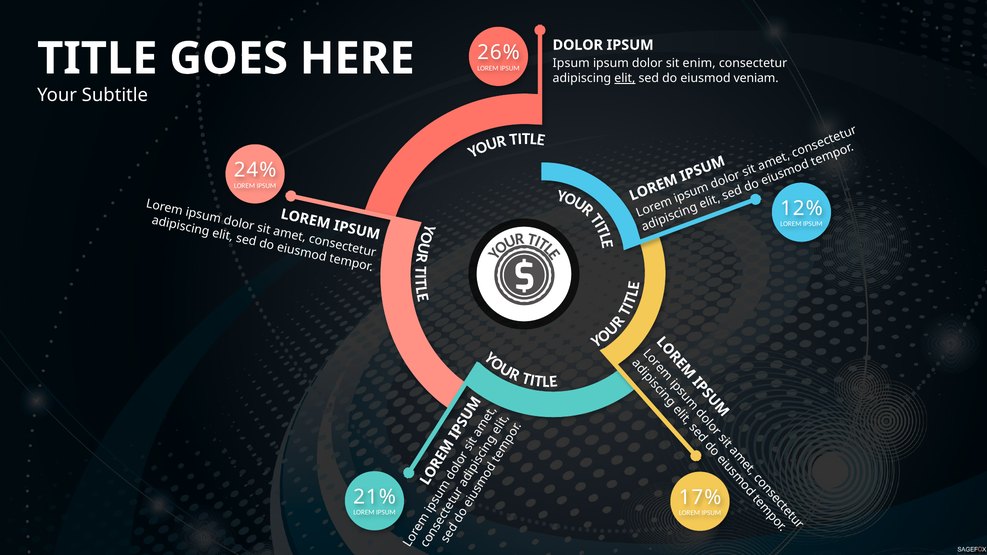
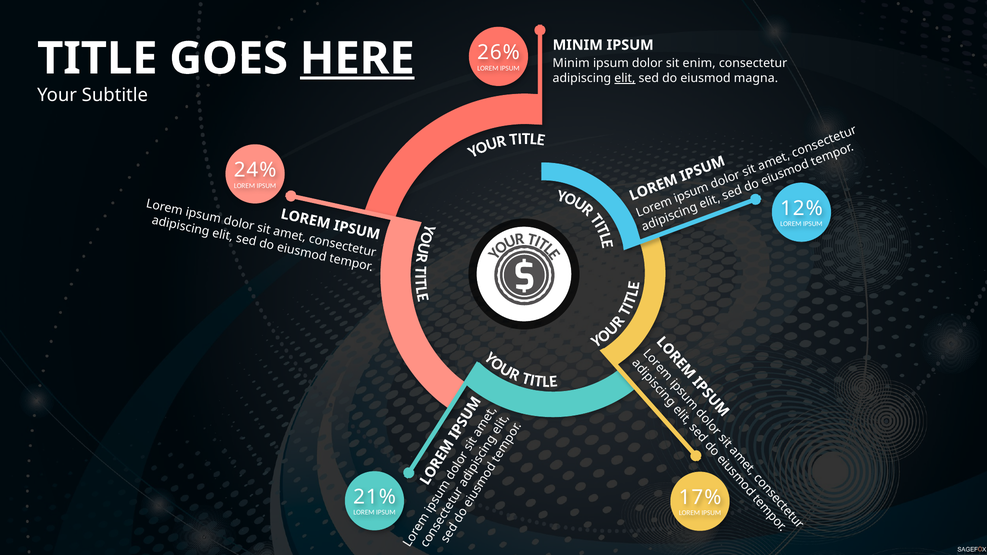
DOLOR: DOLOR -> MINIM (578, 45)
HERE underline: none -> present (357, 59)
Ipsum: Ipsum -> Minim (571, 63)
veniam: veniam -> magna (756, 78)
